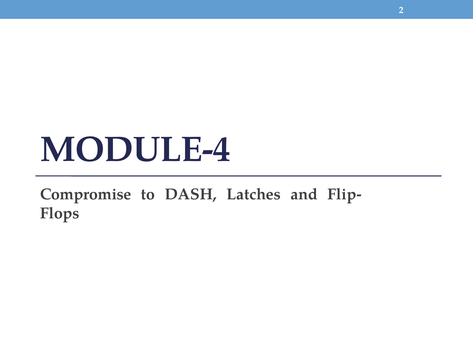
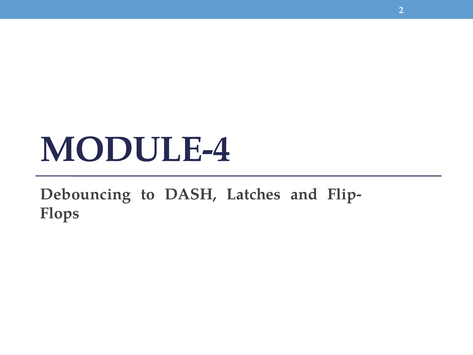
Compromise: Compromise -> Debouncing (86, 194)
